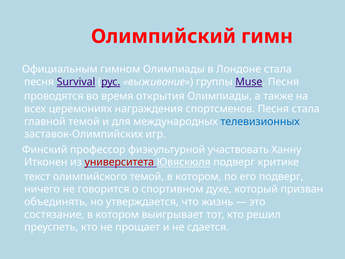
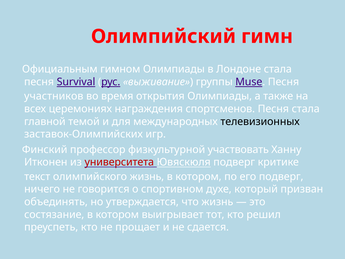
проводятся: проводятся -> участников (54, 96)
телевизионных colour: blue -> black (260, 121)
олимпийского темой: темой -> жизнь (147, 176)
